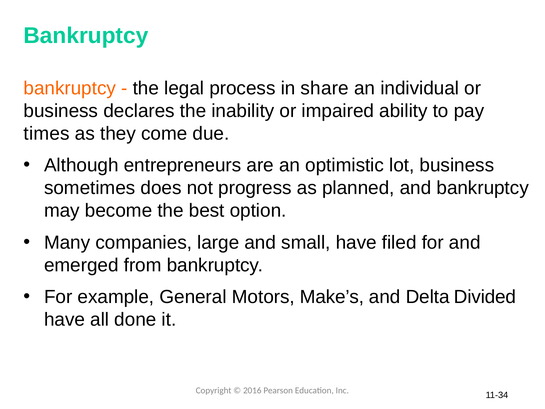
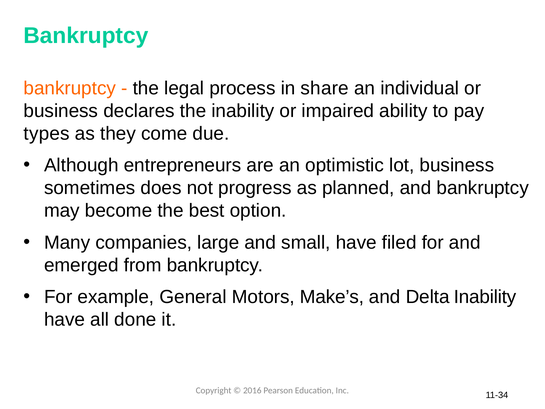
times: times -> types (47, 133)
Delta Divided: Divided -> Inability (485, 297)
